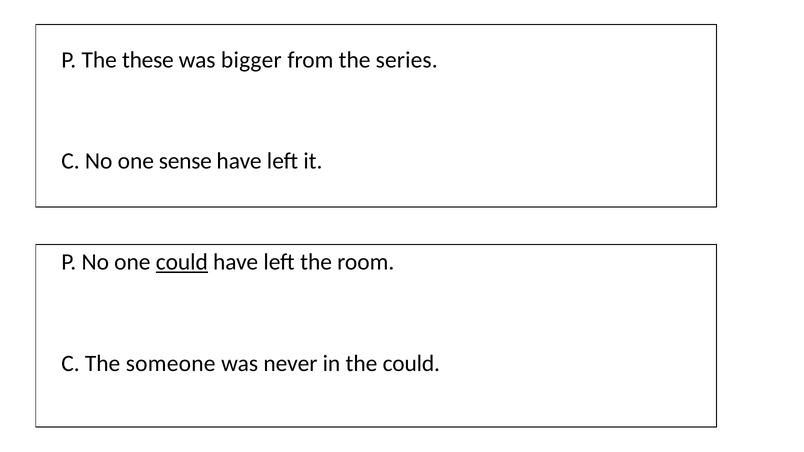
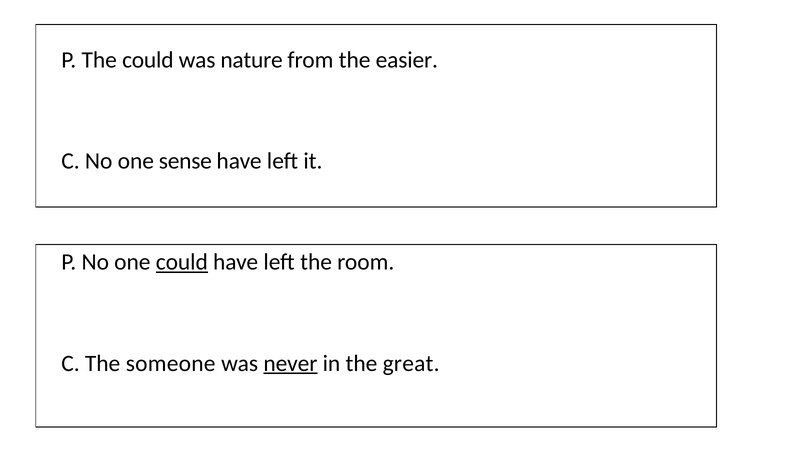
The these: these -> could (148, 60)
bigger: bigger -> nature (252, 60)
series: series -> easier (407, 60)
never underline: none -> present (290, 364)
the could: could -> great (411, 364)
